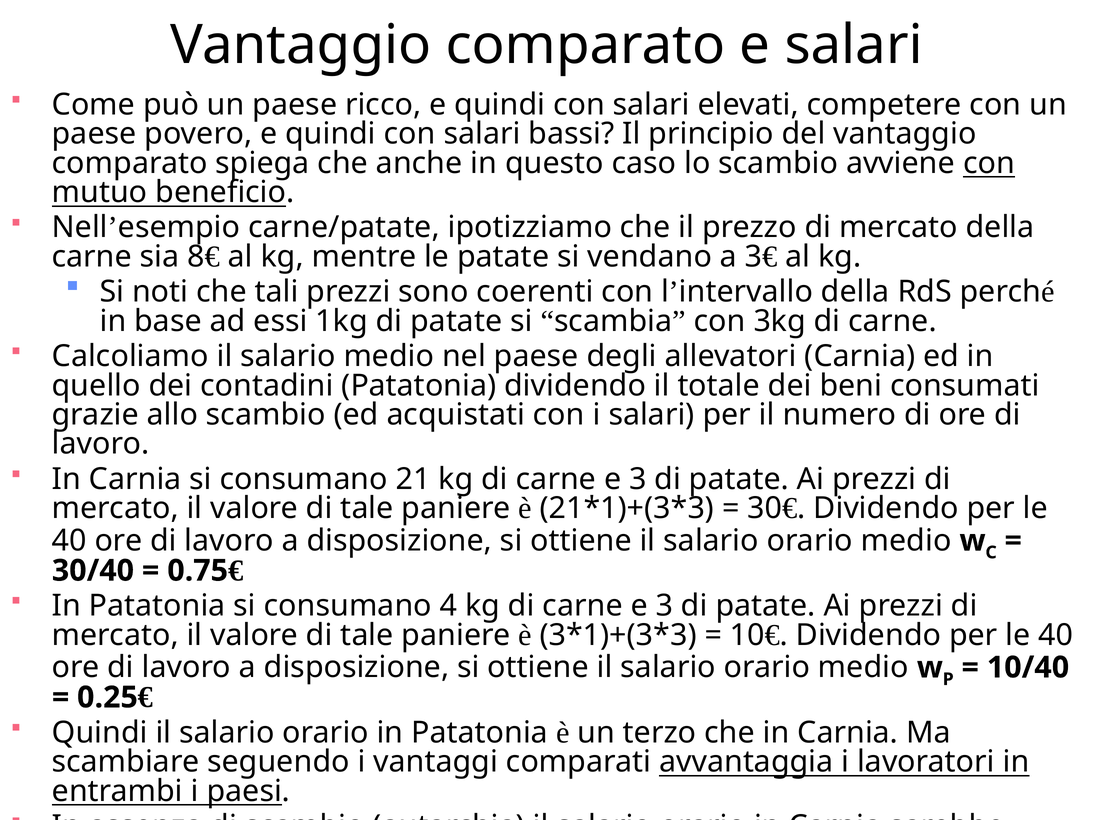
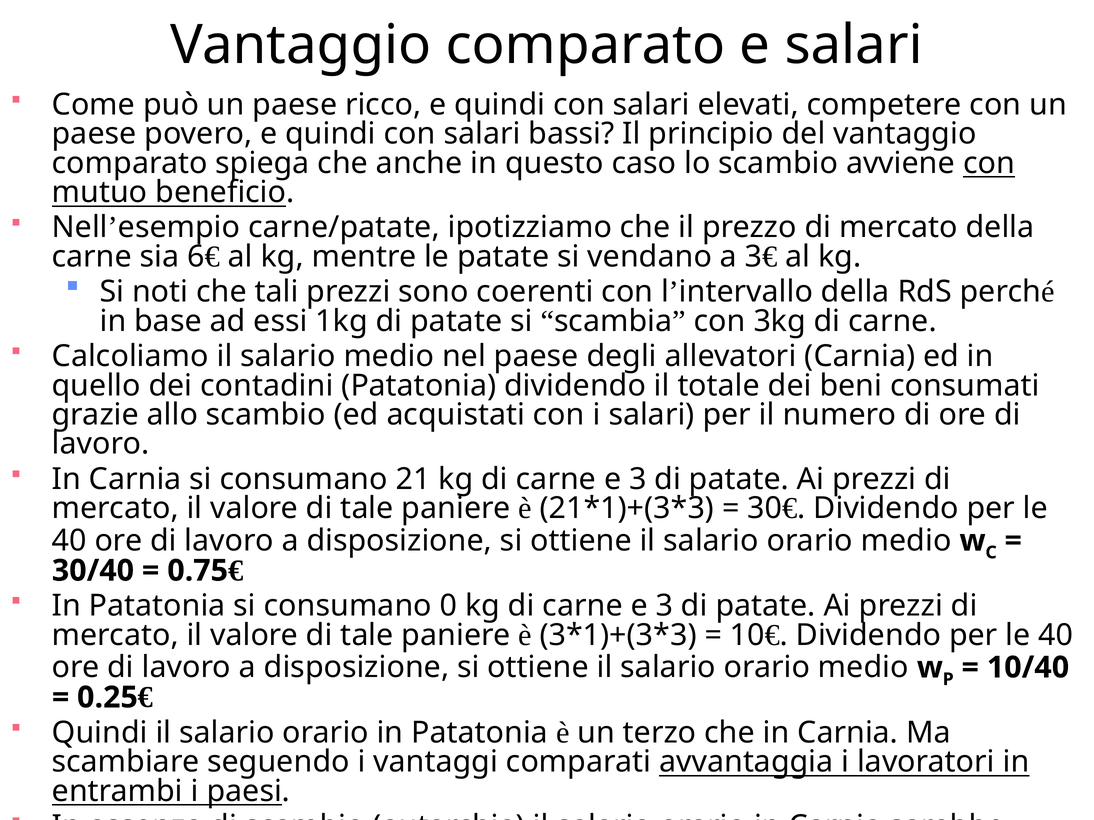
8: 8 -> 6 (196, 257)
4: 4 -> 0 (449, 606)
